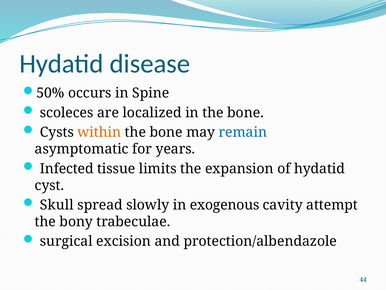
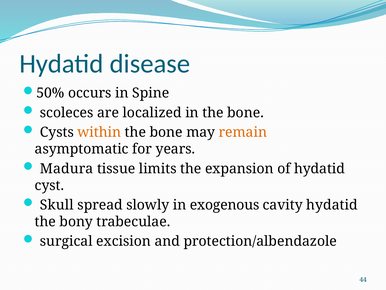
remain colour: blue -> orange (243, 132)
Infected: Infected -> Madura (67, 168)
cavity attempt: attempt -> hydatid (332, 205)
